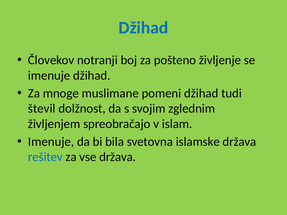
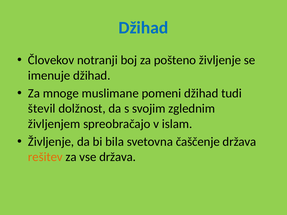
Imenuje: Imenuje -> Življenje (51, 142)
islamske: islamske -> čaščenje (198, 142)
rešitev colour: blue -> orange (45, 157)
